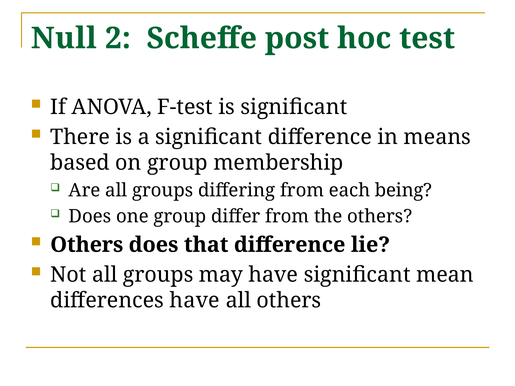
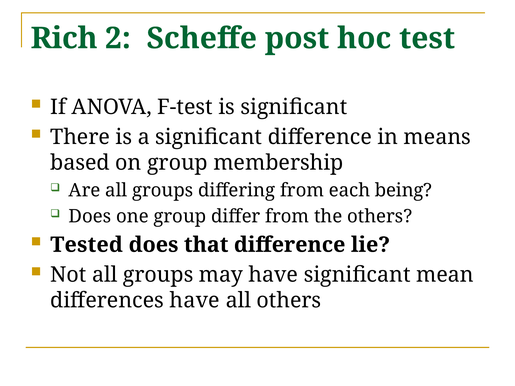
Null: Null -> Rich (64, 38)
Others: Others -> Tested (87, 245)
